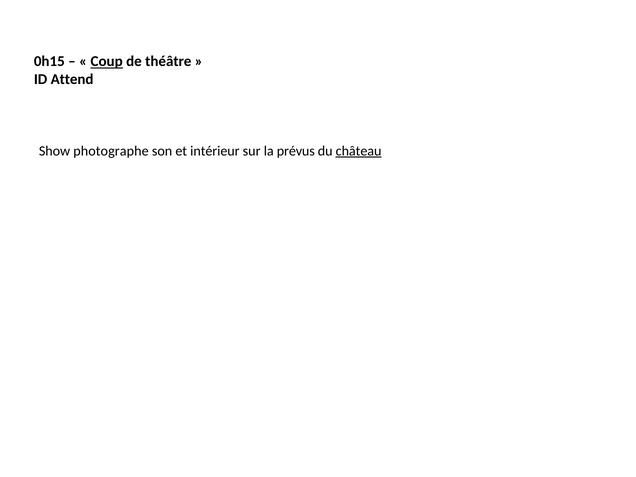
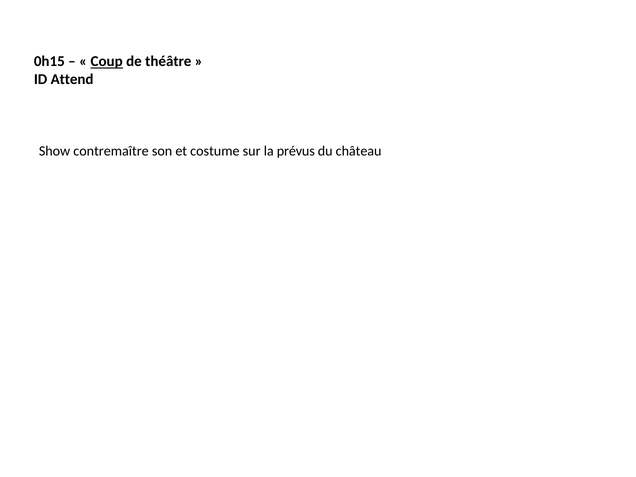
photographe: photographe -> contremaître (111, 151)
intérieur: intérieur -> costume (215, 151)
château underline: present -> none (359, 151)
